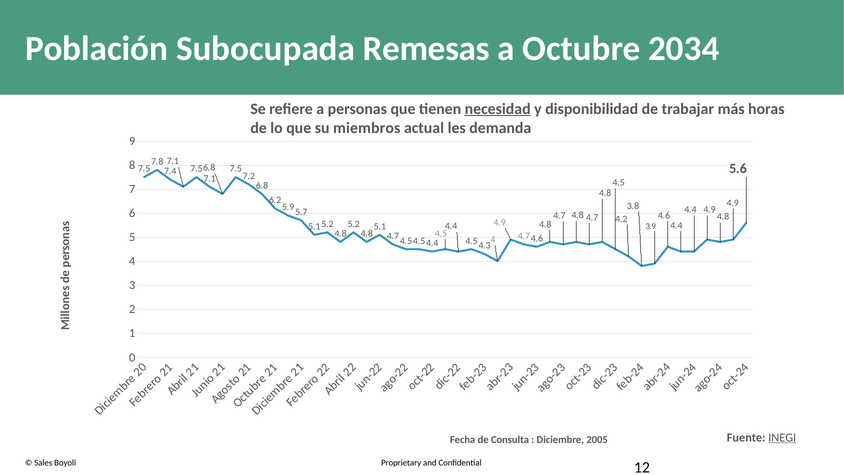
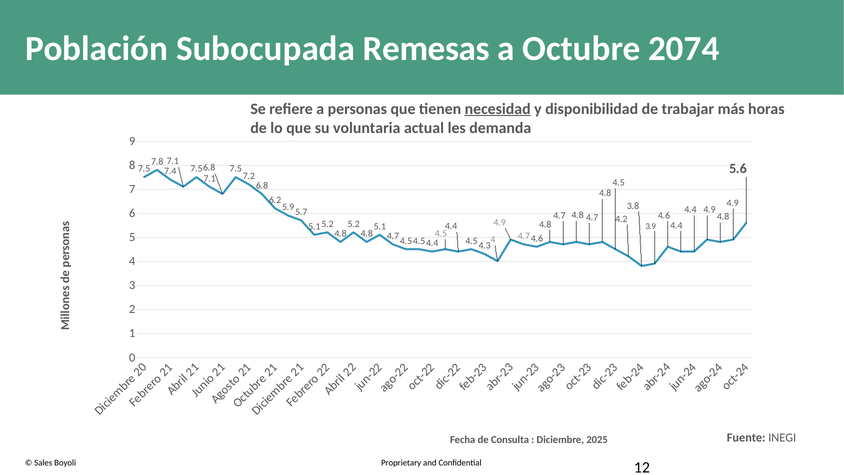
2034: 2034 -> 2074 (684, 49)
miembros: miembros -> voluntaria (367, 128)
INEGI underline: present -> none (782, 437)
2005: 2005 -> 2025 (597, 440)
